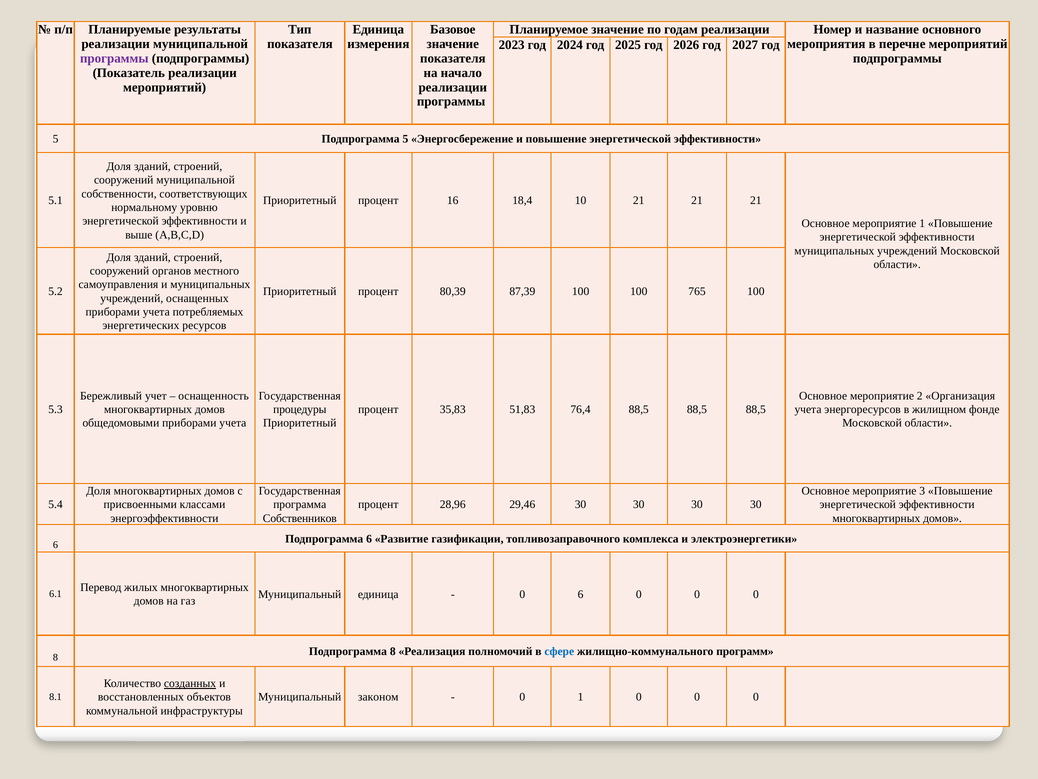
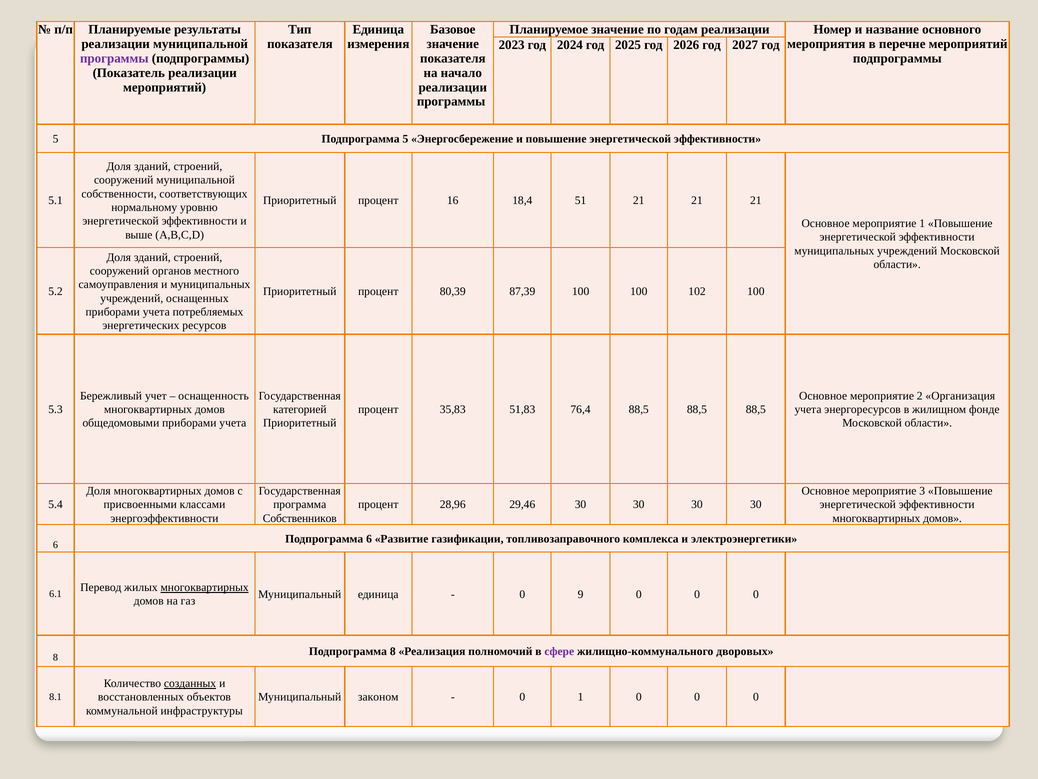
10: 10 -> 51 (581, 201)
765: 765 -> 102 (697, 291)
процедуры: процедуры -> категорией (300, 409)
многоквартирных underline: none -> present (205, 587)
0 6: 6 -> 9 (581, 594)
сфере colour: blue -> purple (559, 651)
программ: программ -> дворовых (745, 651)
